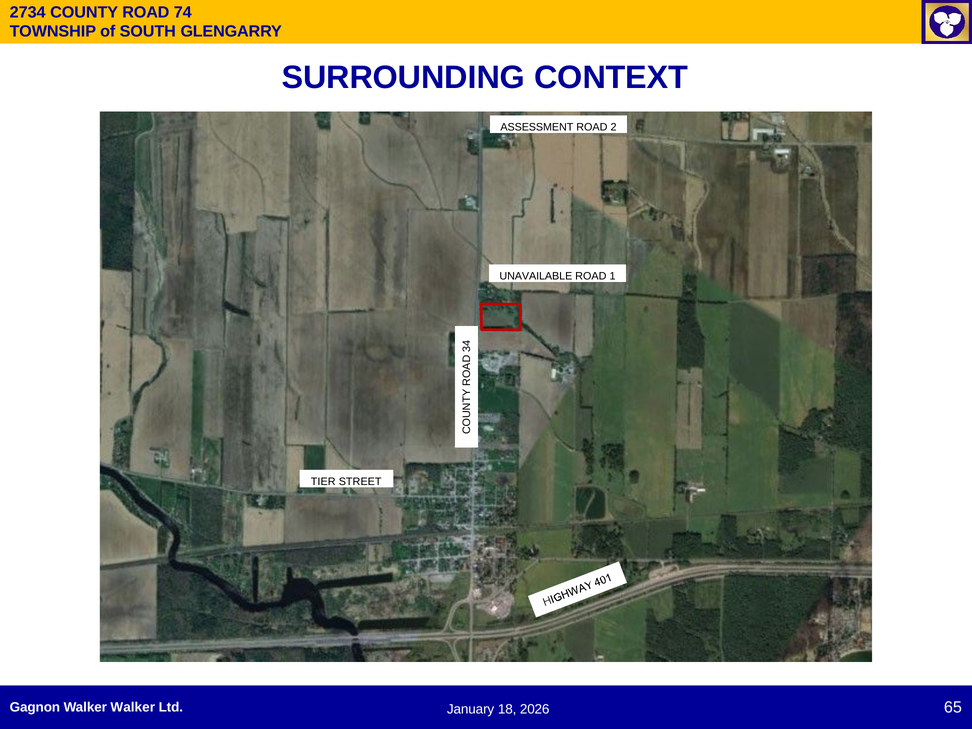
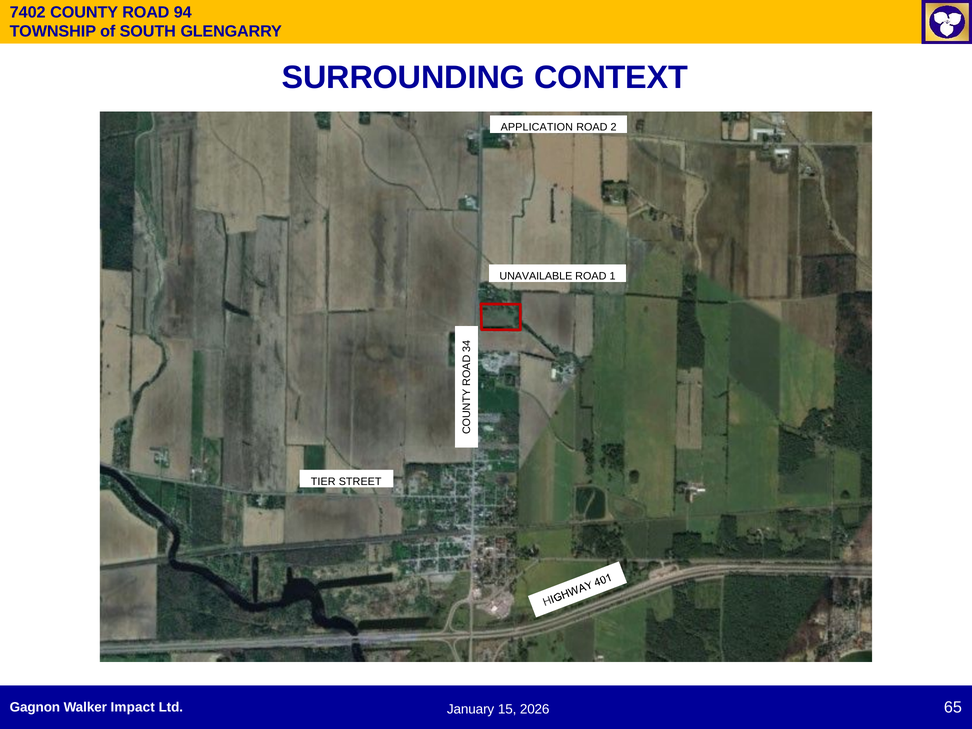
2734: 2734 -> 7402 (28, 12)
74: 74 -> 94 (183, 12)
ASSESSMENT: ASSESSMENT -> APPLICATION (537, 127)
Walker Walker: Walker -> Impact (133, 707)
18: 18 -> 15 (507, 709)
